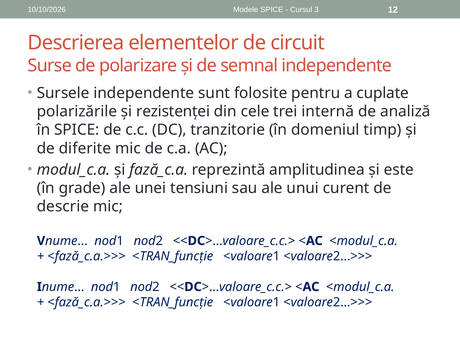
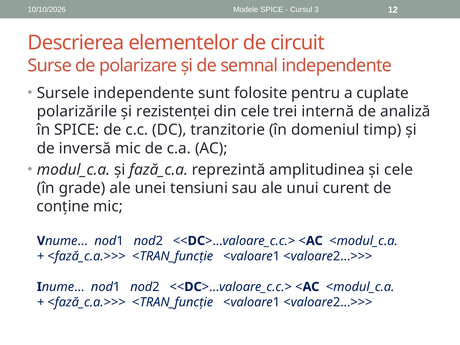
diferite: diferite -> inversă (85, 148)
şi este: este -> cele (399, 170)
descrie: descrie -> conține (63, 207)
